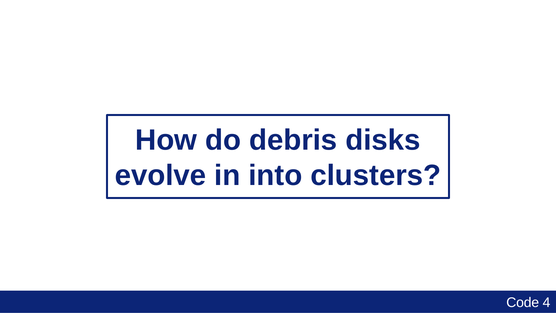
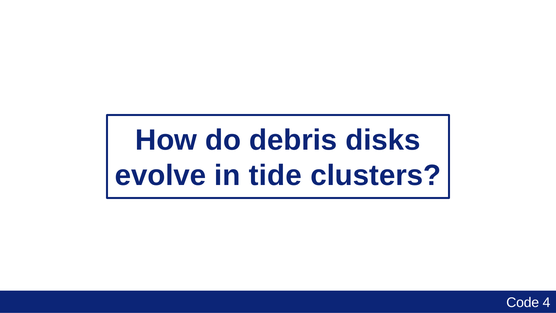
into: into -> tide (275, 175)
